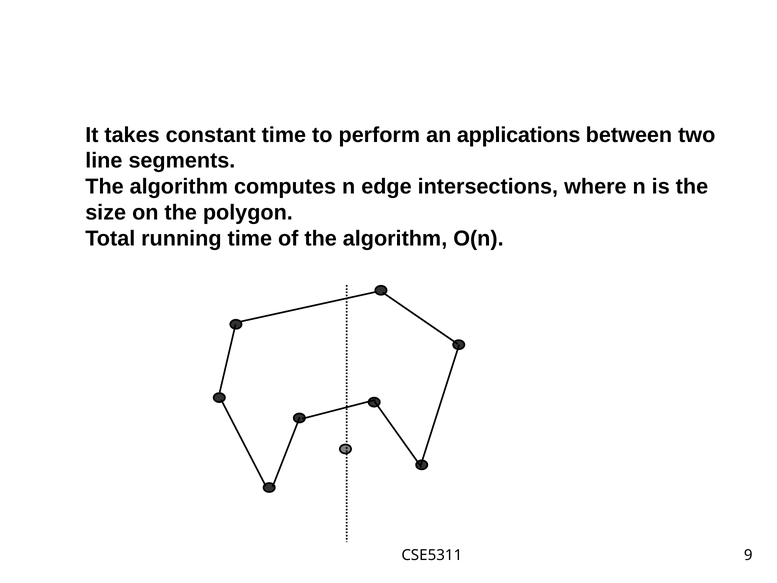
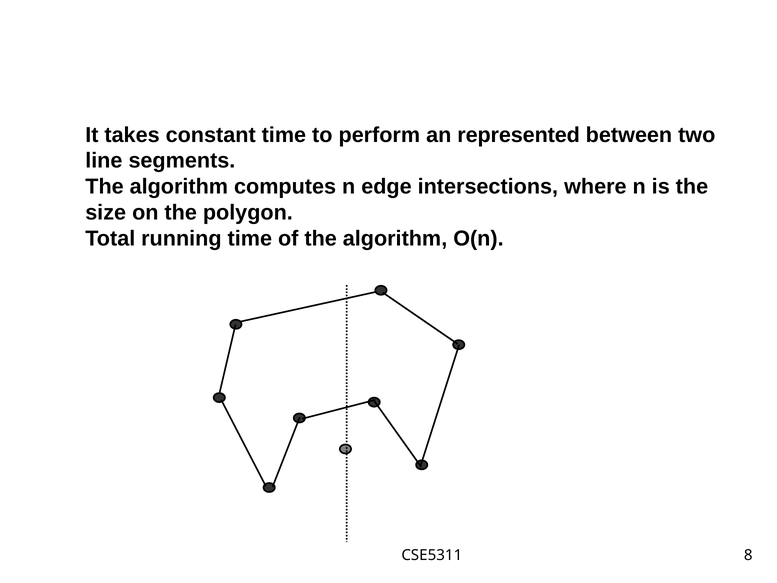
applications: applications -> represented (519, 135)
9: 9 -> 8 (748, 555)
